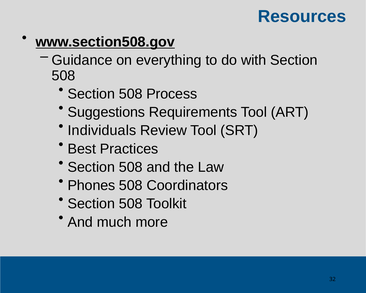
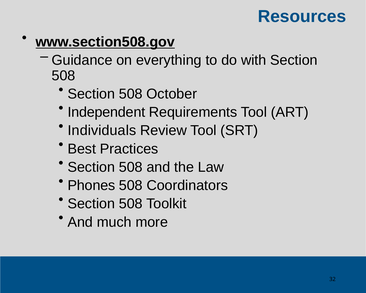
Process: Process -> October (172, 94)
Suggestions: Suggestions -> Independent (106, 112)
